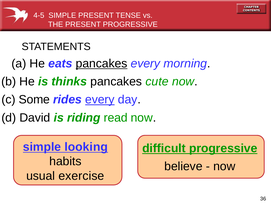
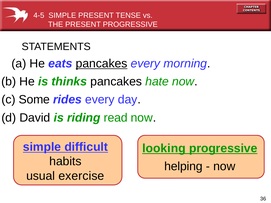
cute: cute -> hate (157, 82)
every underline: present -> none (100, 100)
looking: looking -> difficult (86, 147)
difficult: difficult -> looking (164, 148)
believe: believe -> helping (183, 167)
